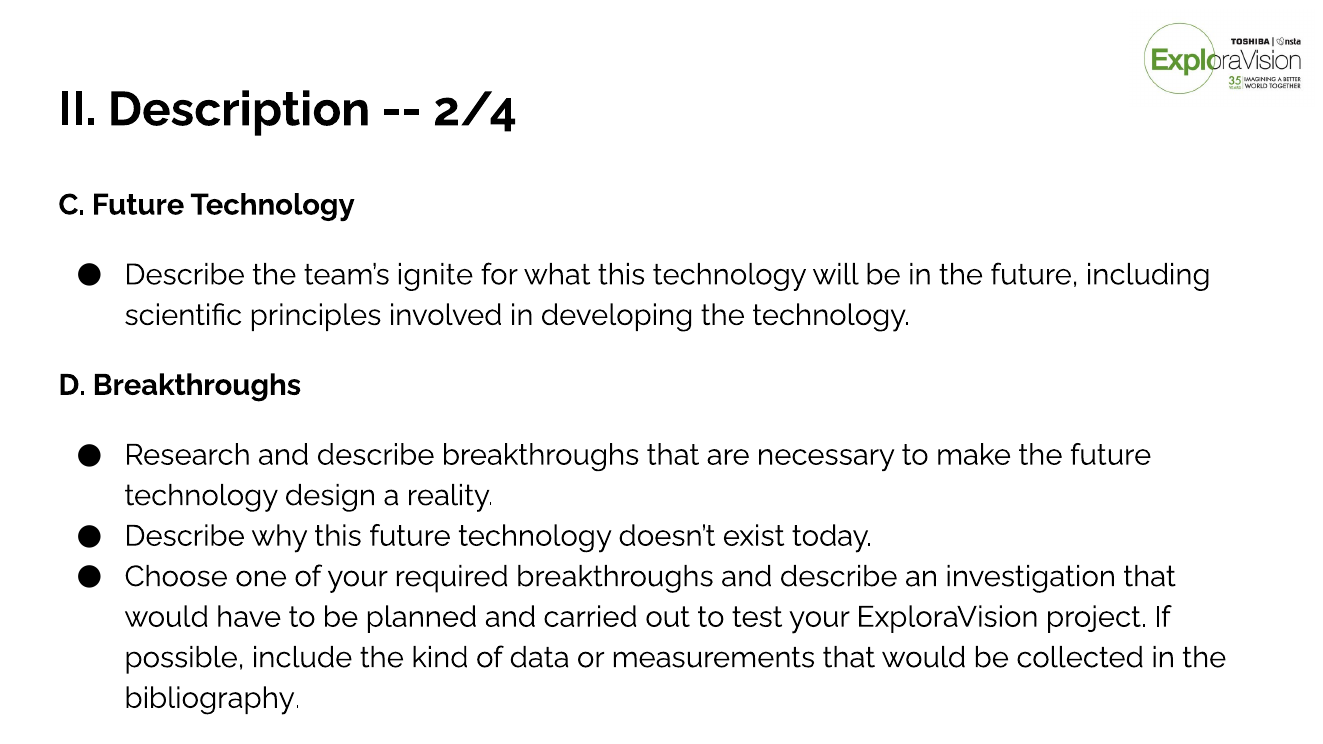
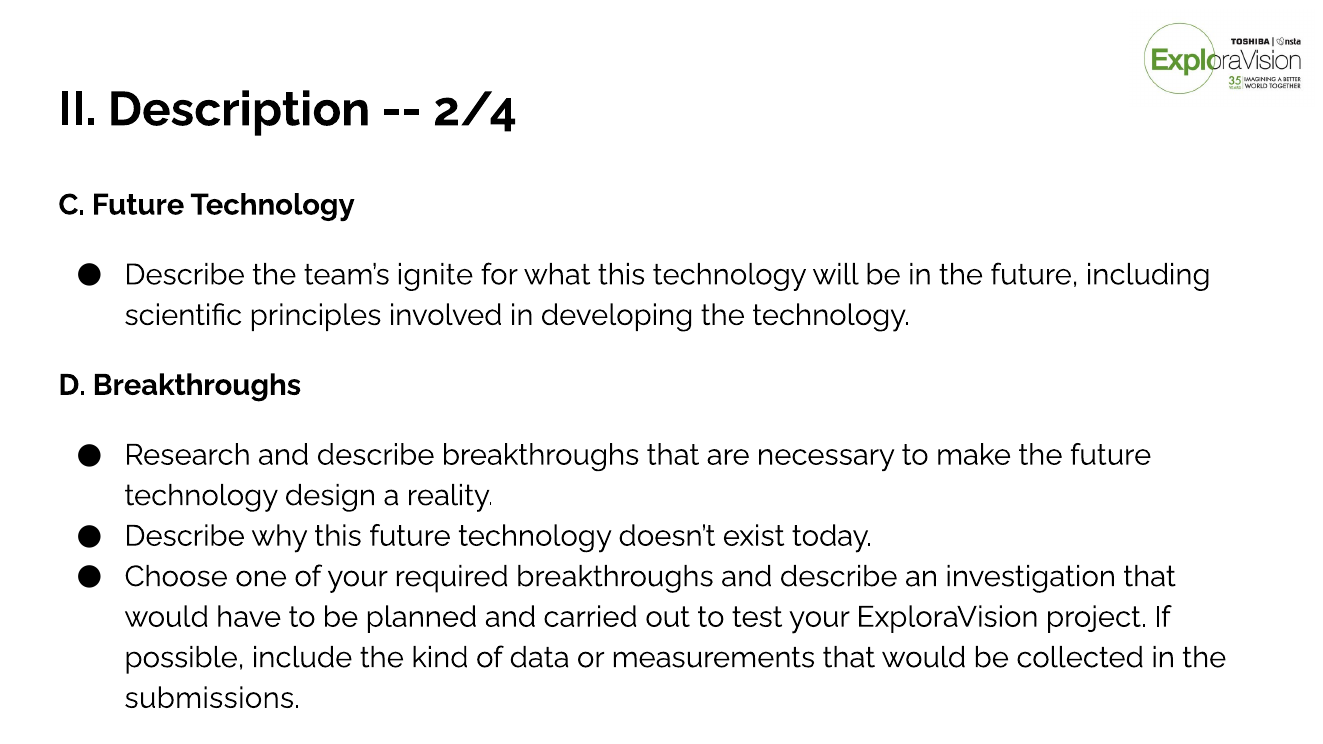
bibliography: bibliography -> submissions (212, 698)
